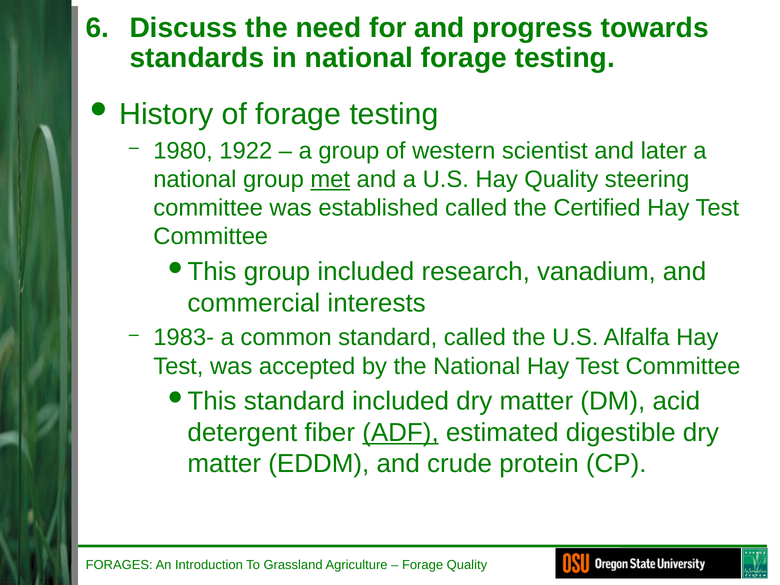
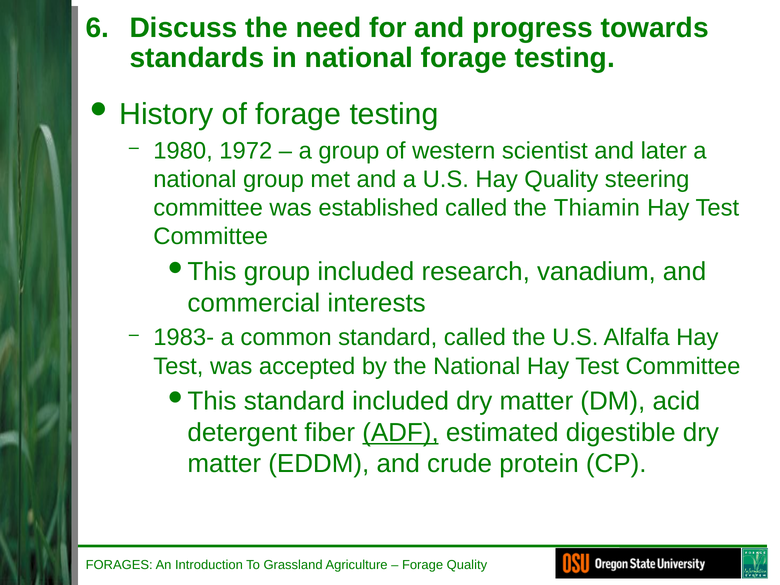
1922: 1922 -> 1972 (246, 151)
met underline: present -> none (330, 179)
Certified: Certified -> Thiamin (597, 208)
